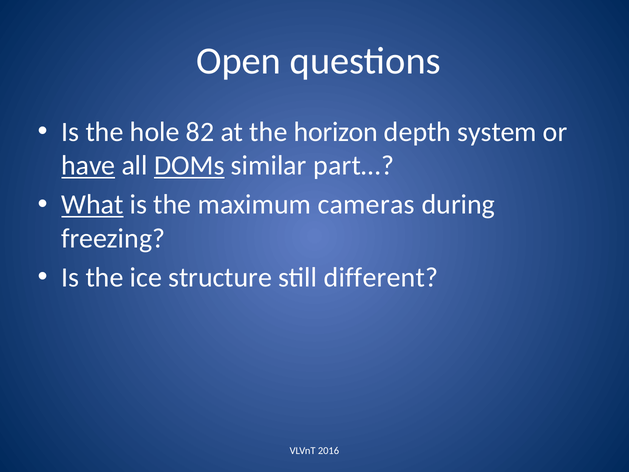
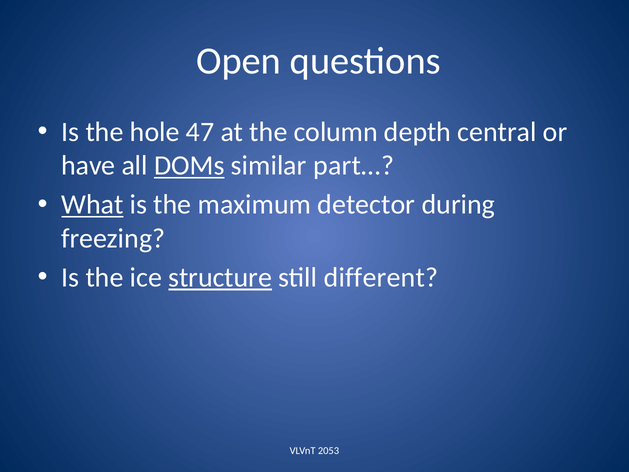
82: 82 -> 47 (200, 132)
horizon: horizon -> column (336, 132)
system: system -> central (497, 132)
have underline: present -> none (88, 166)
cameras: cameras -> detector (366, 205)
structure underline: none -> present (220, 277)
2016: 2016 -> 2053 (328, 450)
